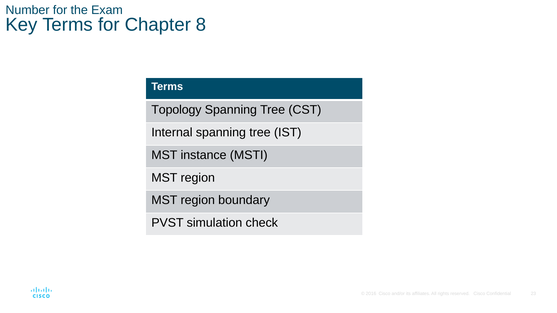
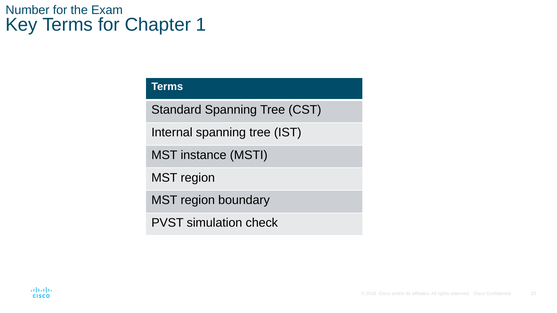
8: 8 -> 1 (201, 25)
Topology: Topology -> Standard (176, 110)
